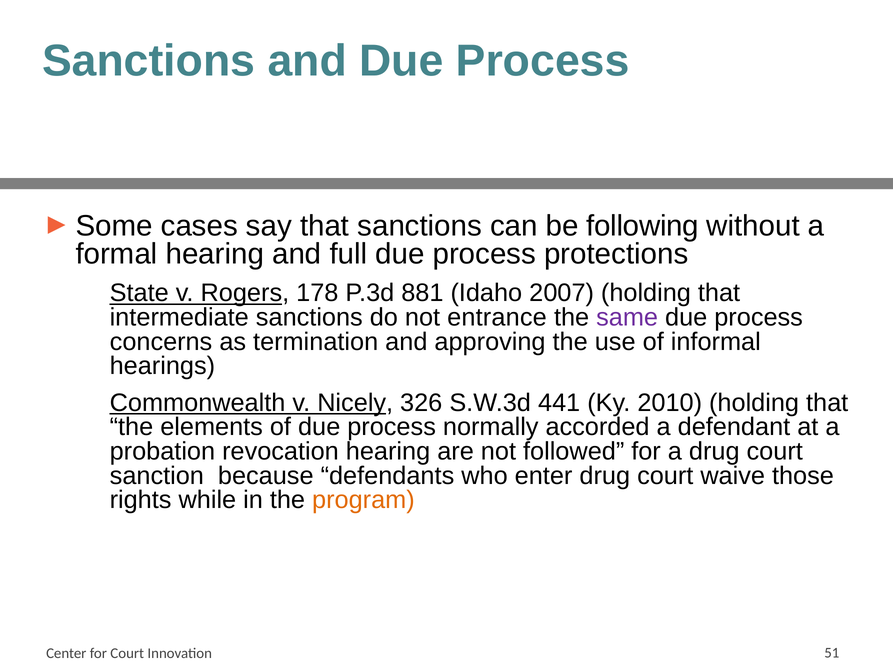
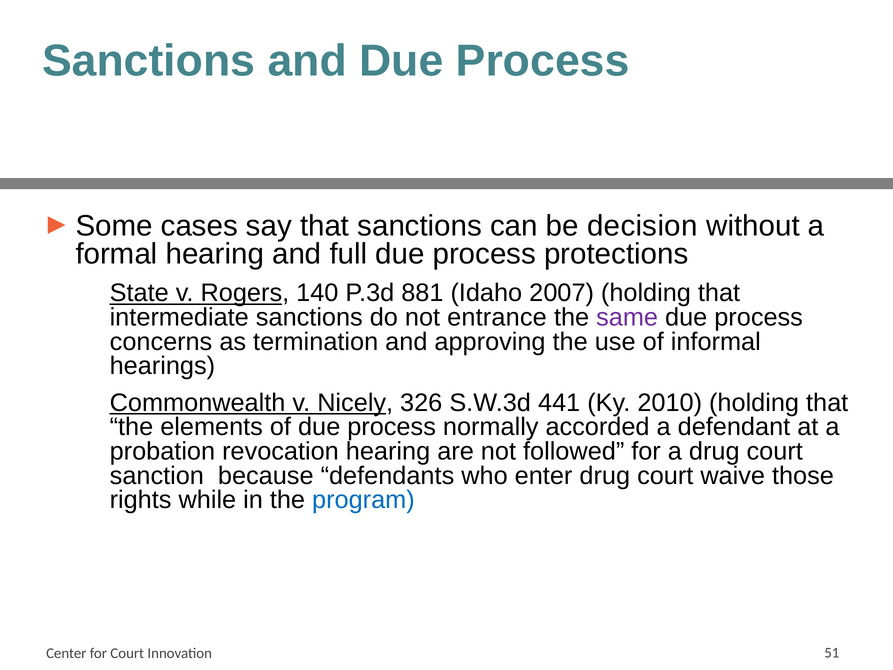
following: following -> decision (642, 226)
178: 178 -> 140 (317, 293)
program colour: orange -> blue (363, 500)
